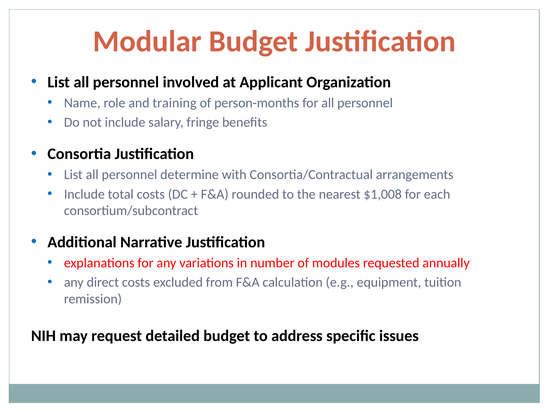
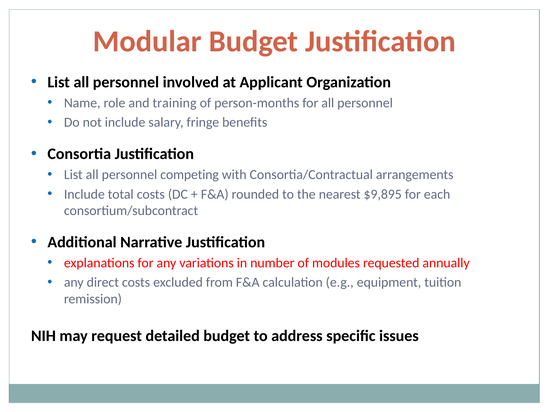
determine: determine -> competing (190, 175)
$1,008: $1,008 -> $9,895 (383, 194)
